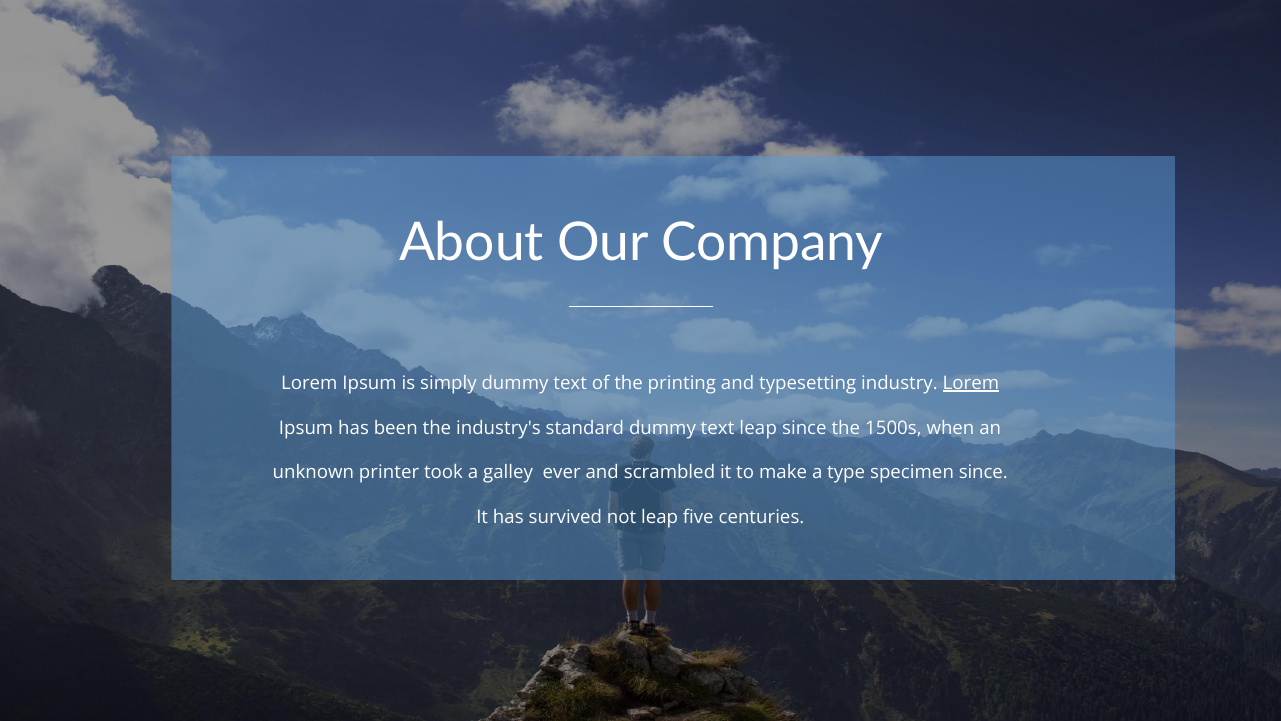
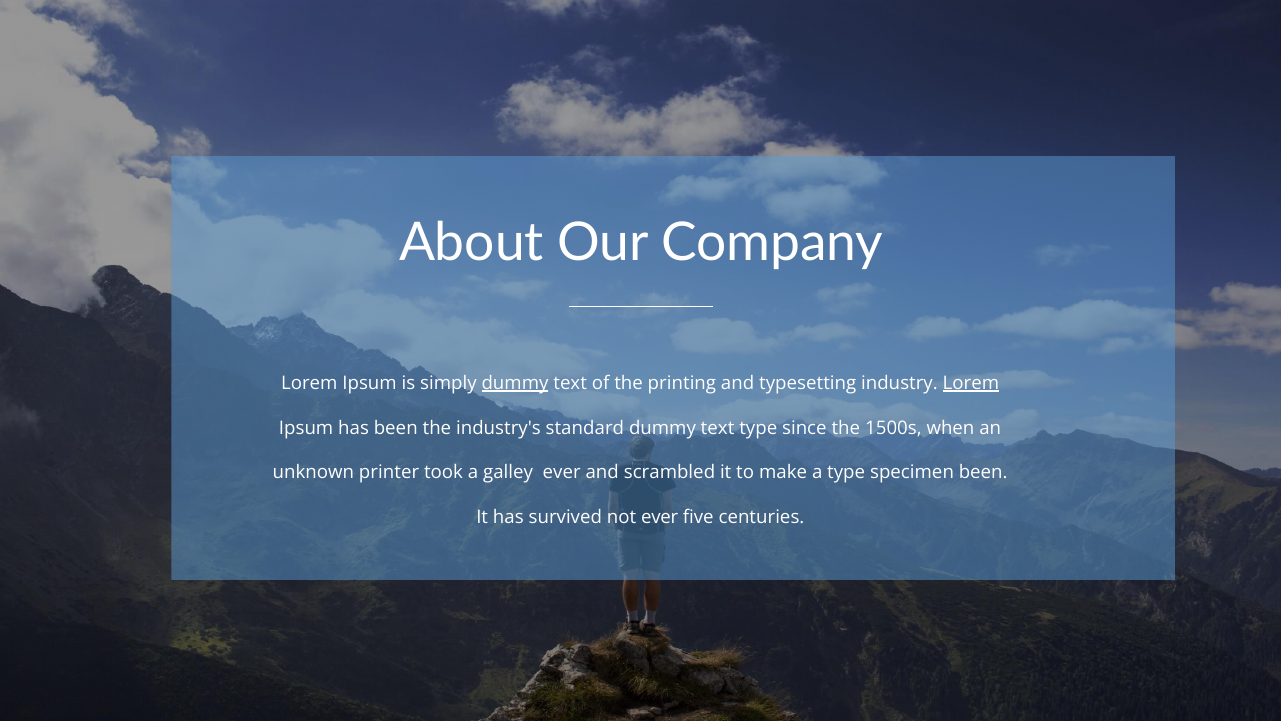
dummy underline: none -> present (515, 383)
text leap: leap -> type (758, 428)
specimen since: since -> been (983, 473)
not leap: leap -> ever (660, 517)
